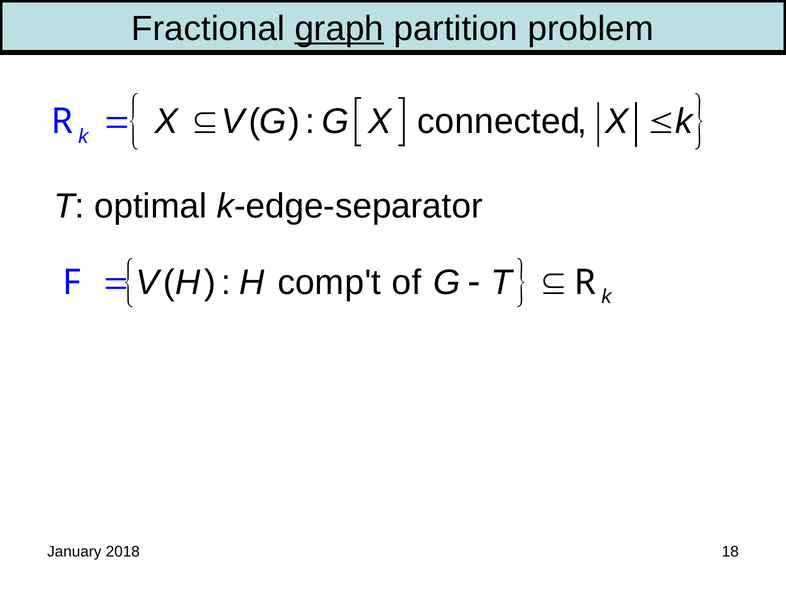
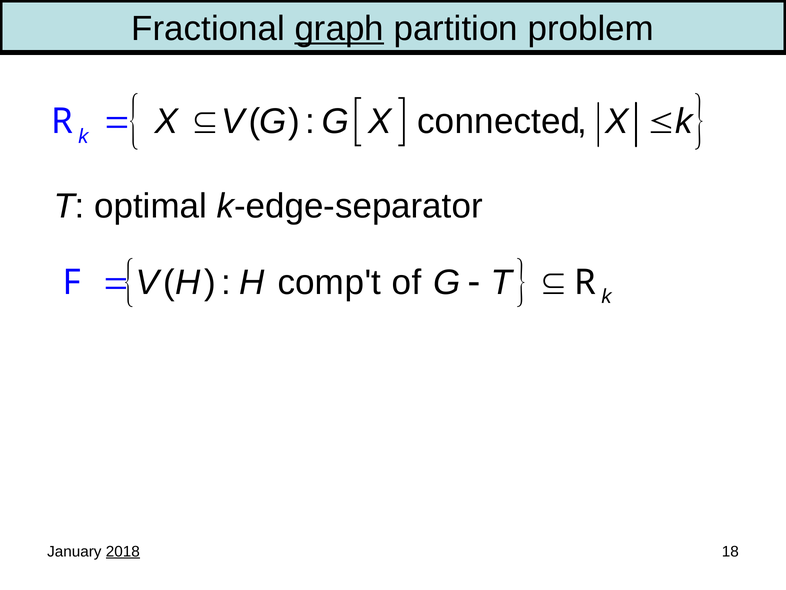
2018 underline: none -> present (123, 551)
